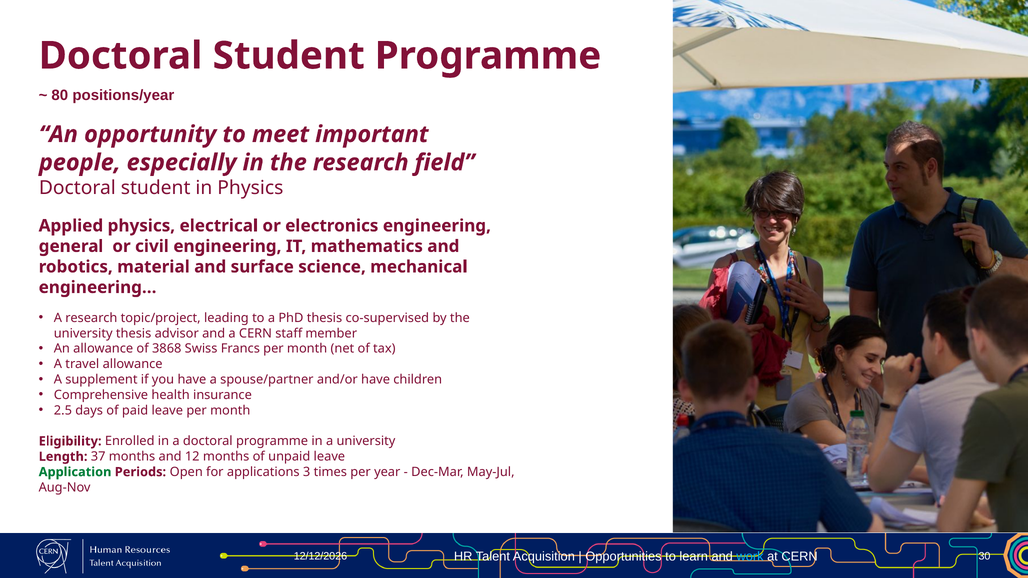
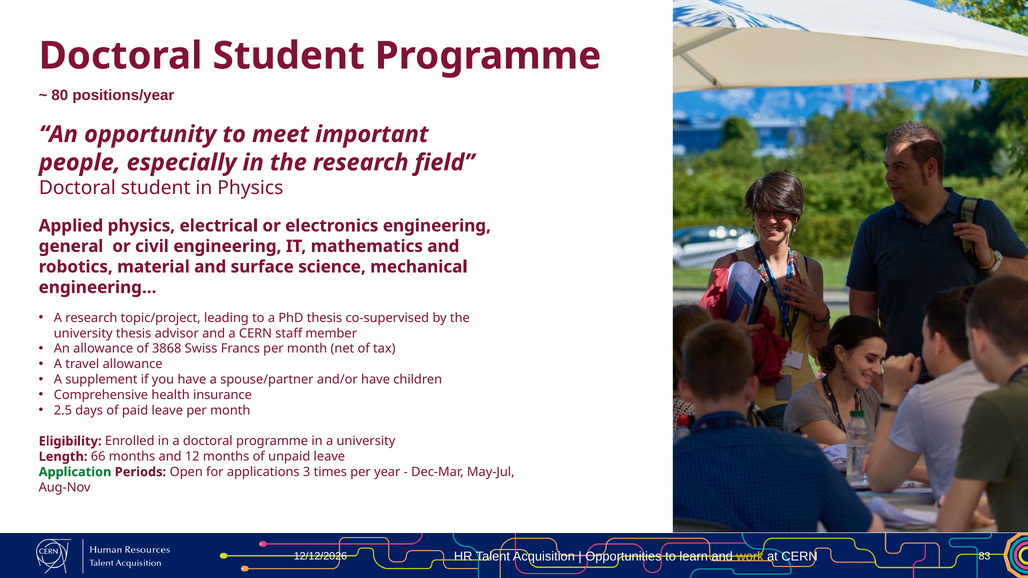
37: 37 -> 66 (98, 457)
work colour: light blue -> yellow (750, 557)
30: 30 -> 83 (985, 556)
